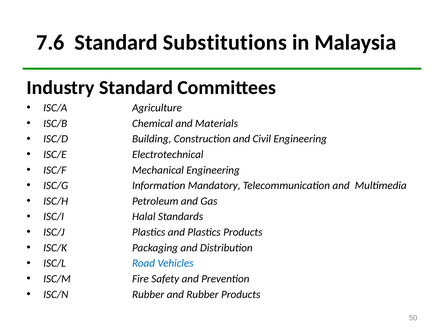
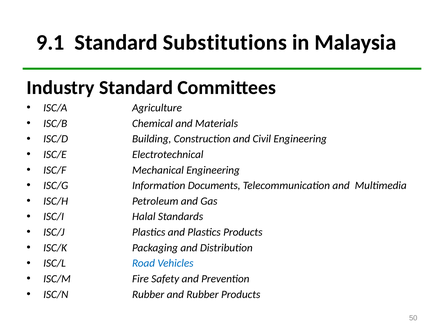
7.6: 7.6 -> 9.1 (50, 43)
Mandatory: Mandatory -> Documents (214, 186)
